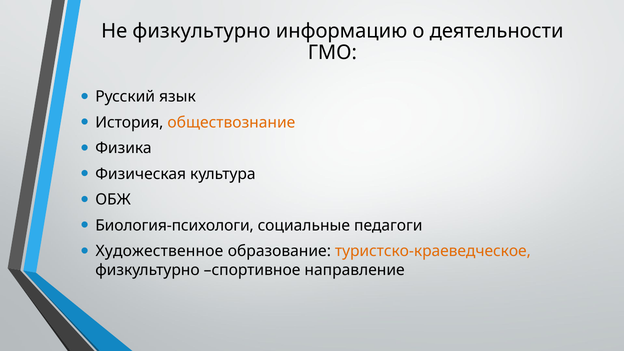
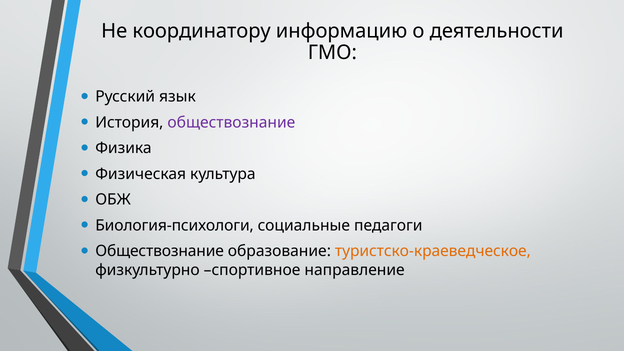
Не физкультурно: физкультурно -> координатору (202, 31)
обществознание colour: orange -> purple (231, 123)
Художественное: Художественное -> Обществознание (160, 251)
